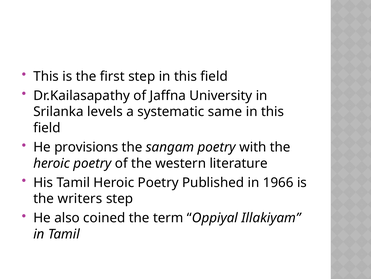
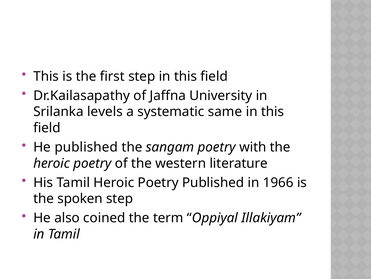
He provisions: provisions -> published (86, 147)
writers: writers -> spoken (80, 198)
